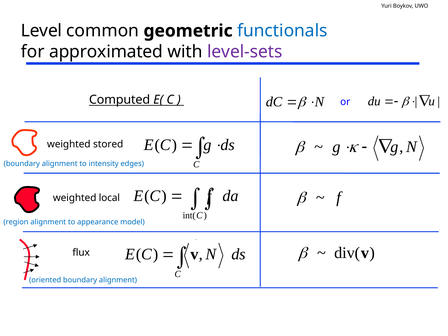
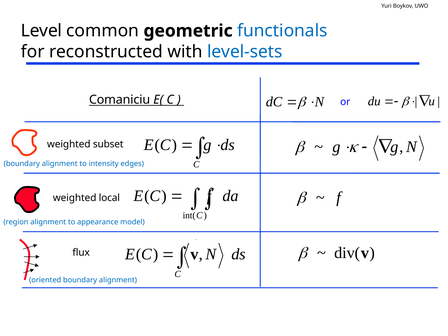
approximated: approximated -> reconstructed (106, 52)
level-sets colour: purple -> blue (245, 52)
Computed: Computed -> Comaniciu (120, 100)
stored: stored -> subset (108, 144)
